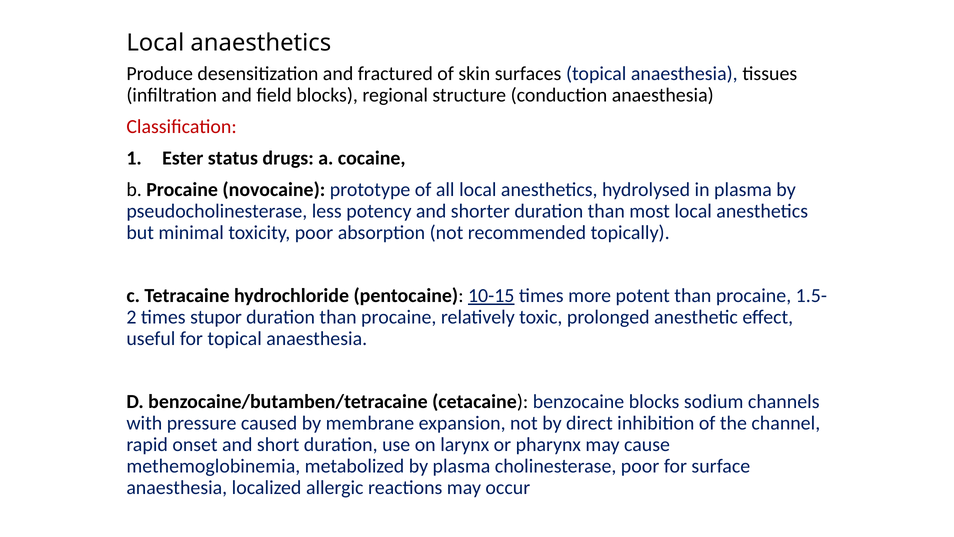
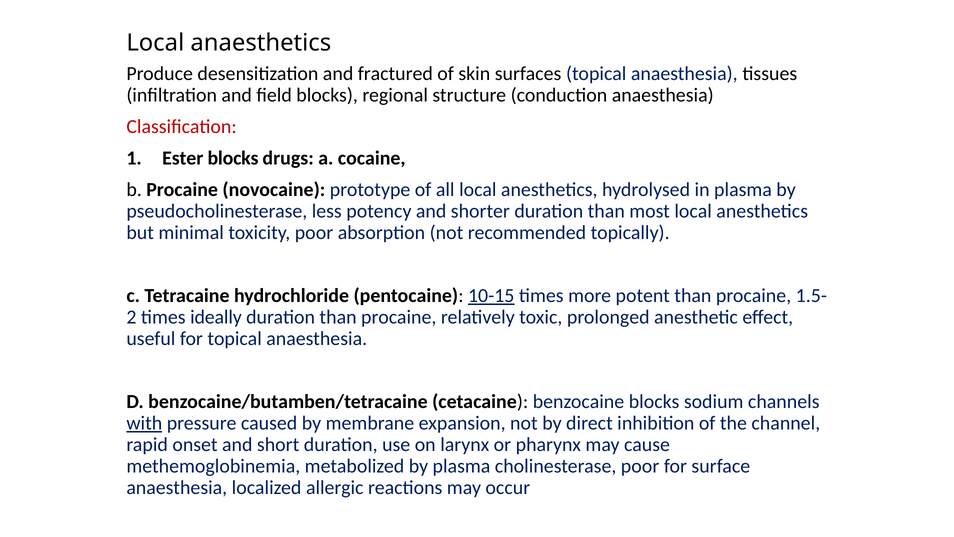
Ester status: status -> blocks (233, 158)
stupor: stupor -> ideally (216, 317)
with underline: none -> present (144, 423)
